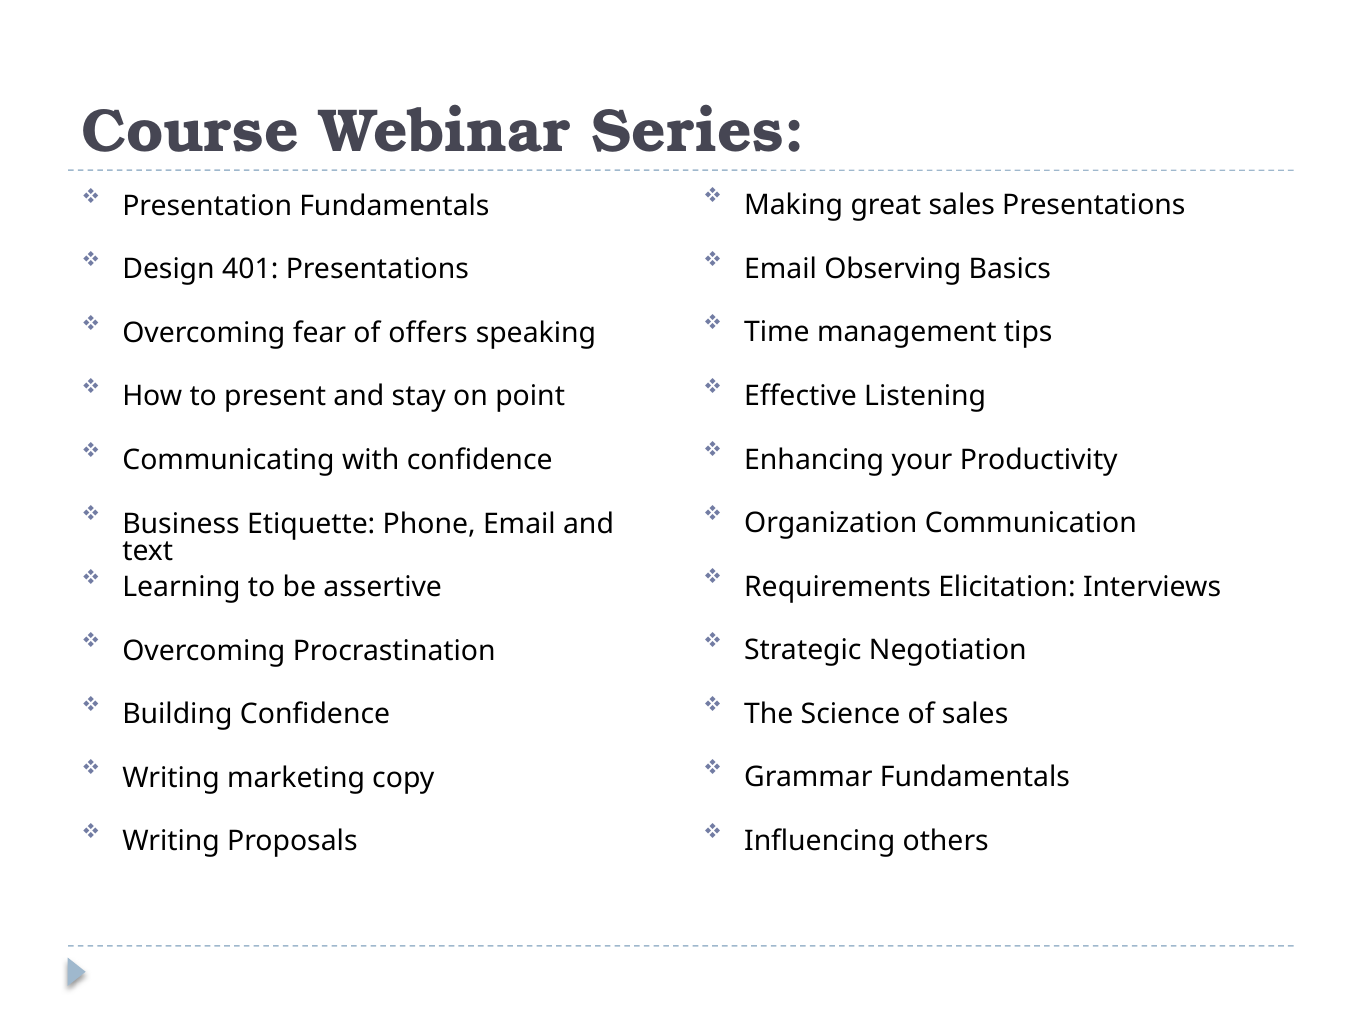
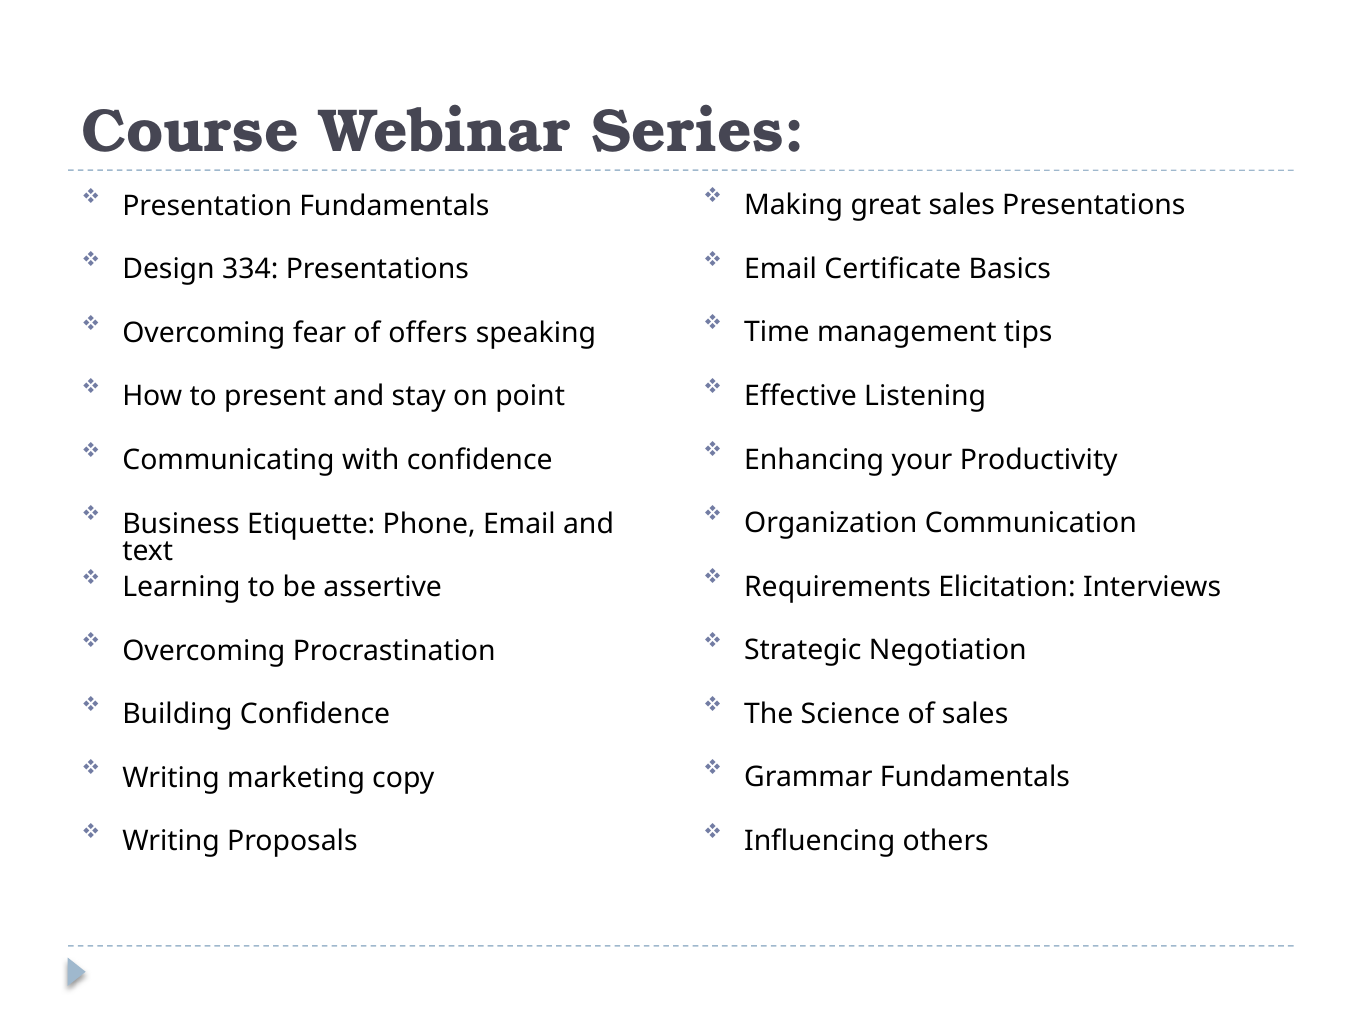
Observing: Observing -> Certificate (893, 269)
401: 401 -> 334 (250, 270)
